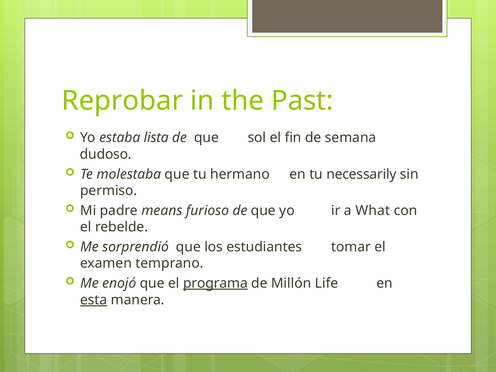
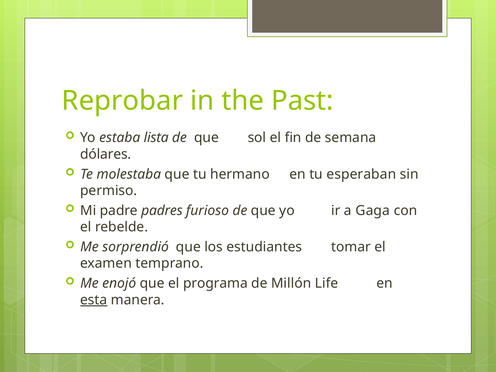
dudoso: dudoso -> dólares (106, 154)
necessarily: necessarily -> esperaban (361, 174)
means: means -> padres (162, 211)
What: What -> Gaga (373, 211)
programa underline: present -> none (215, 283)
